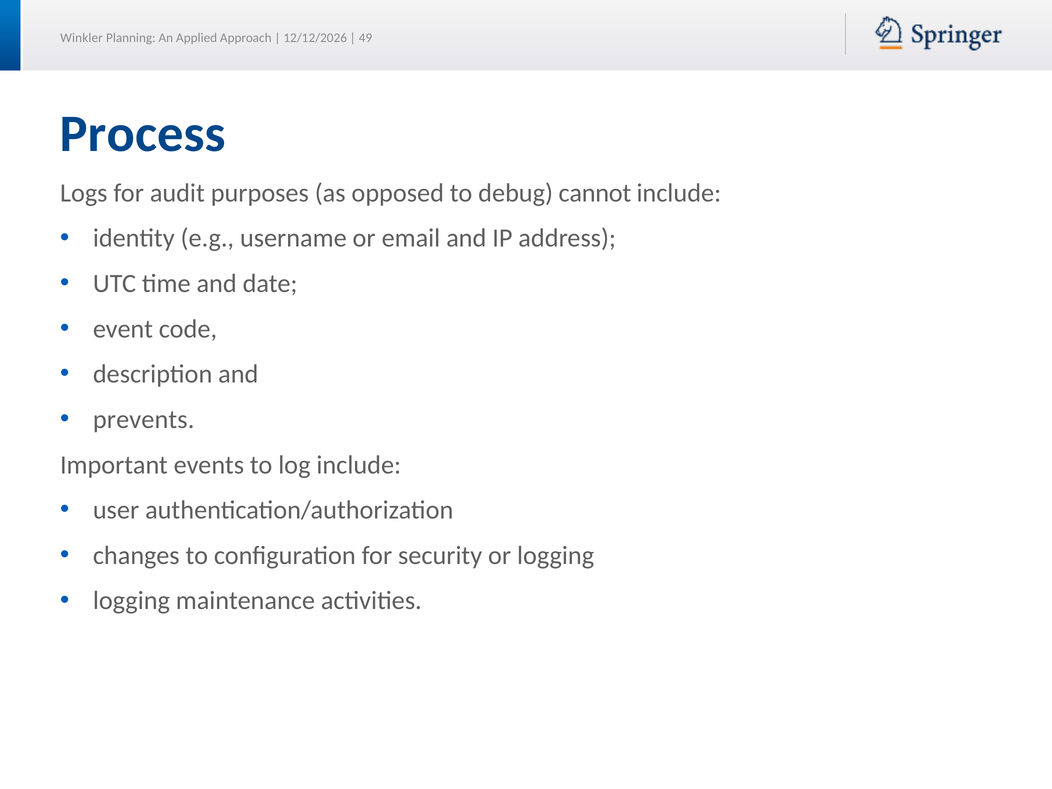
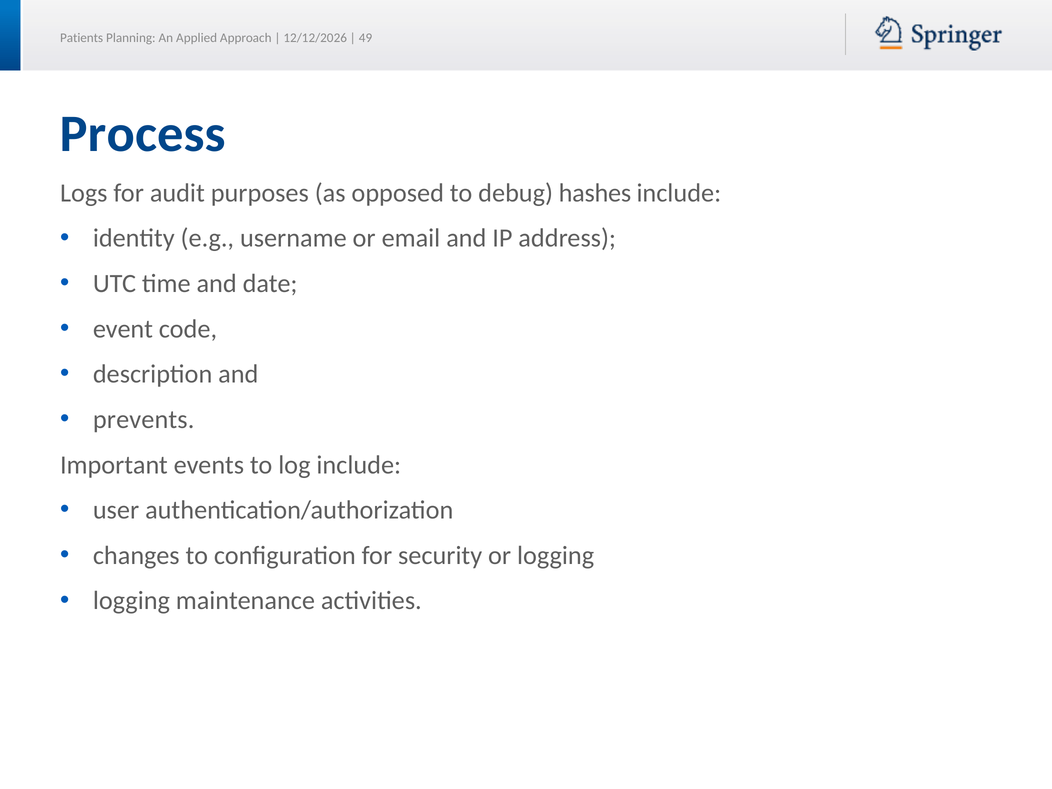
Winkler: Winkler -> Patients (82, 38)
cannot: cannot -> hashes (595, 193)
